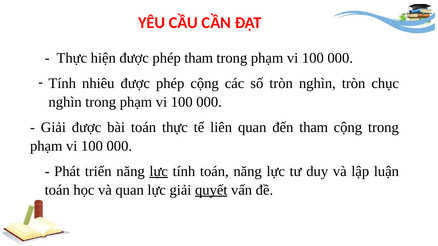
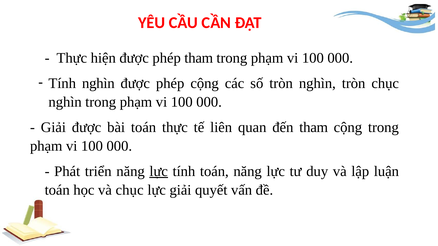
Tính nhiêu: nhiêu -> nghìn (98, 83)
và quan: quan -> chục (130, 190)
quyết underline: present -> none (211, 190)
